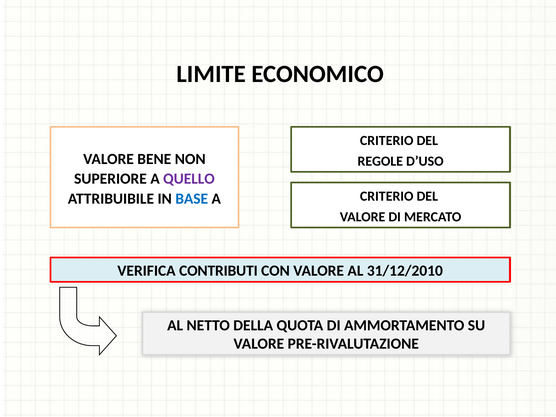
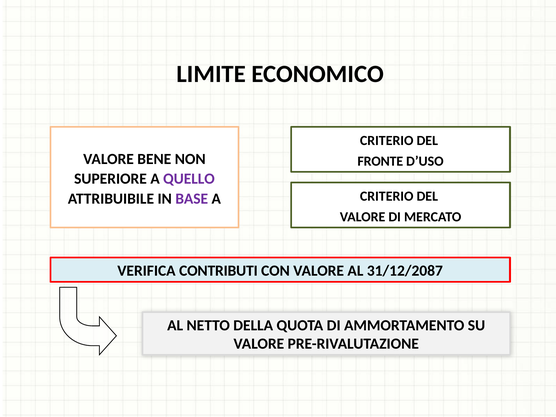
REGOLE: REGOLE -> FRONTE (380, 161)
BASE colour: blue -> purple (192, 199)
31/12/2010: 31/12/2010 -> 31/12/2087 (405, 271)
